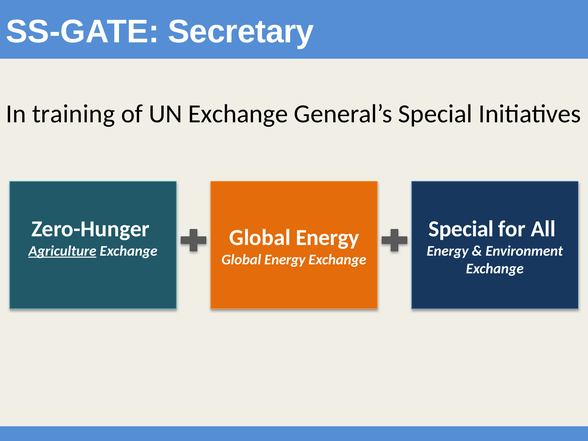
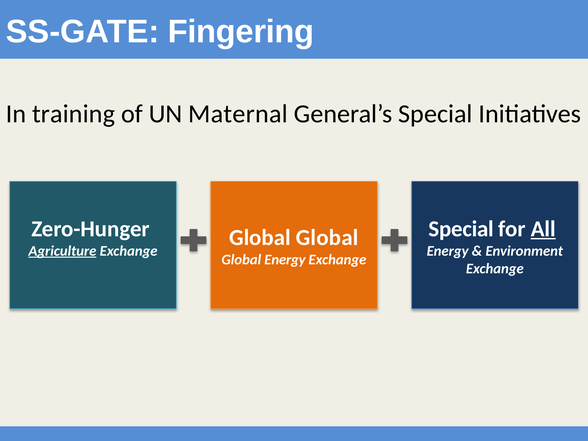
Secretary: Secretary -> Fingering (241, 32)
UN Exchange: Exchange -> Maternal (238, 114)
All underline: none -> present (543, 229)
Energy: Energy -> Global (327, 238)
